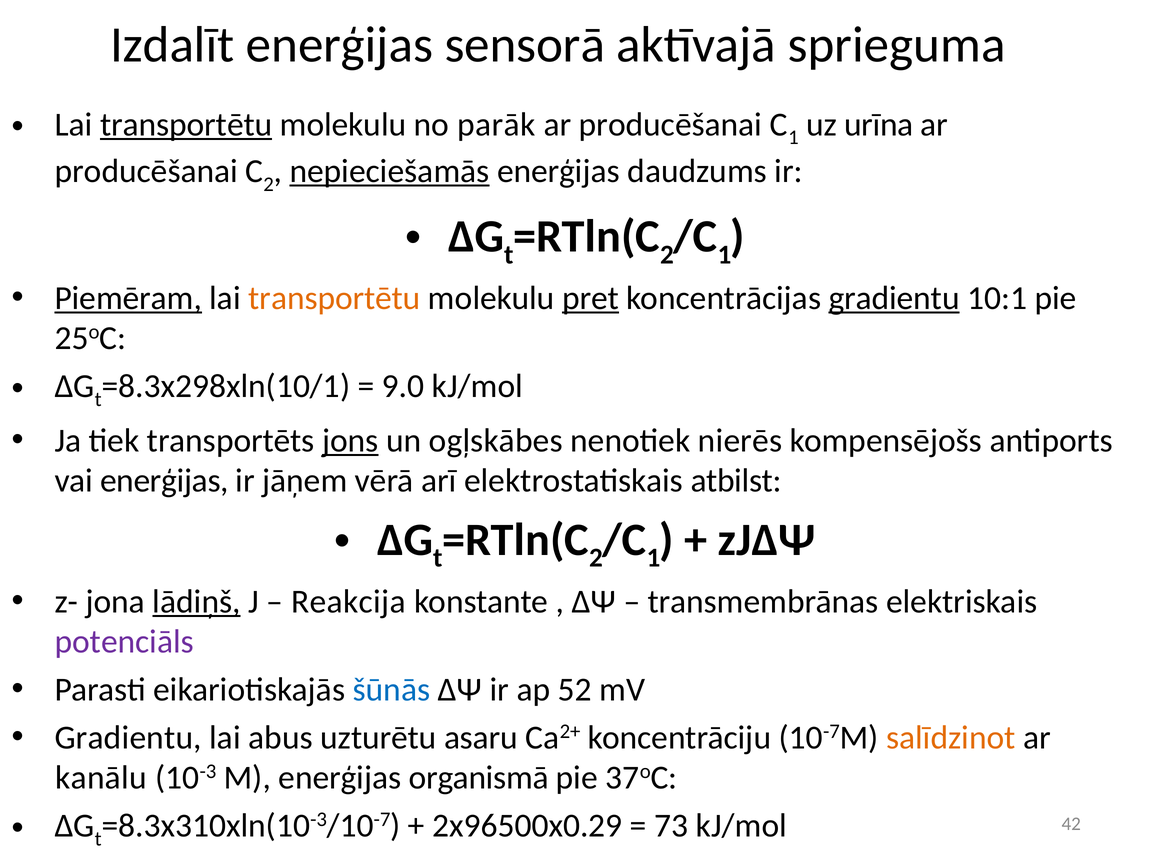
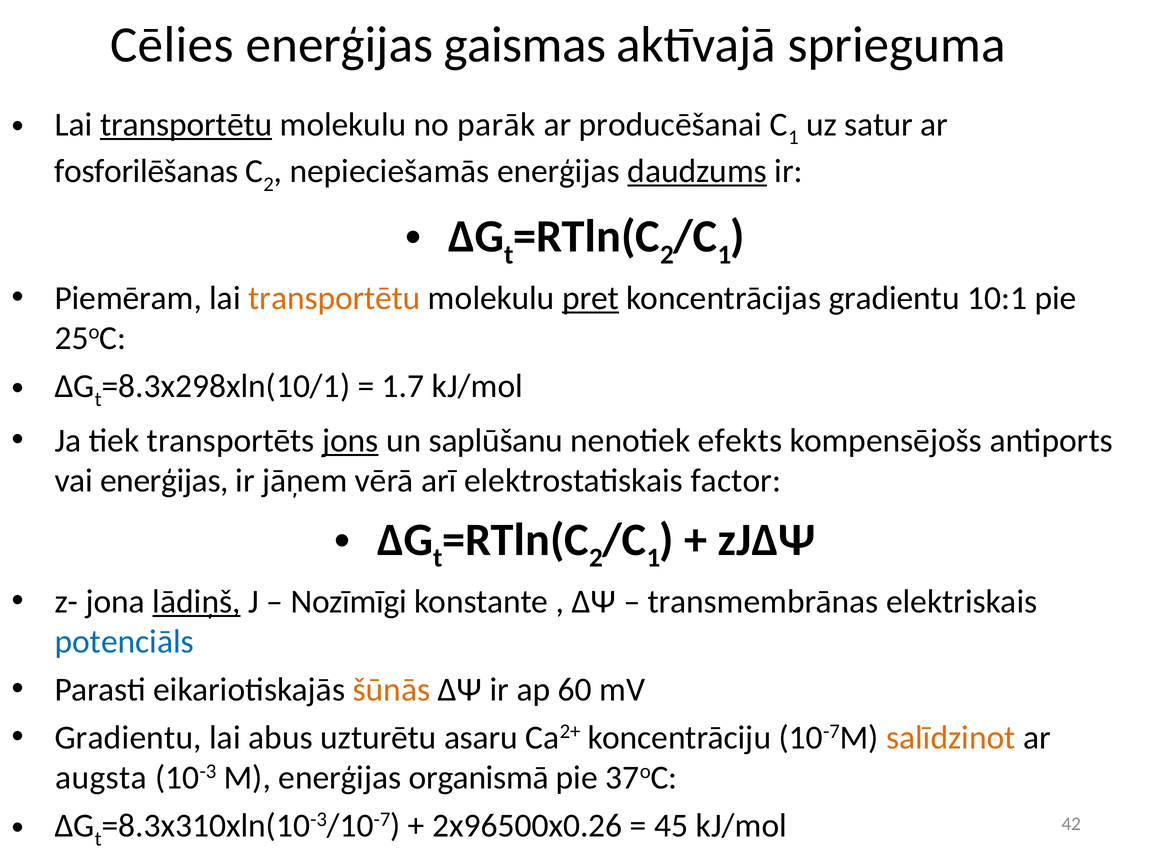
Izdalīt: Izdalīt -> Cēlies (172, 45)
sensorā: sensorā -> gaismas (525, 45)
urīna: urīna -> satur (879, 124)
producēšanai: producēšanai -> fosforilēšanas (146, 171)
nepieciešamās underline: present -> none (390, 171)
daudzums underline: none -> present (697, 171)
Piemēram underline: present -> none (128, 298)
gradientu underline: present -> none (894, 298)
9.0: 9.0 -> 1.7 (403, 386)
ogļskābes: ogļskābes -> saplūšanu (496, 440)
nierēs: nierēs -> efekts (740, 440)
atbilst: atbilst -> factor (736, 481)
Reakcija: Reakcija -> Nozīmīgi (349, 601)
potenciāls colour: purple -> blue (124, 641)
šūnās colour: blue -> orange (391, 689)
52: 52 -> 60 (575, 689)
kanālu: kanālu -> augsta (101, 777)
2x96500x0.29: 2x96500x0.29 -> 2x96500x0.26 (527, 825)
73: 73 -> 45 (671, 825)
